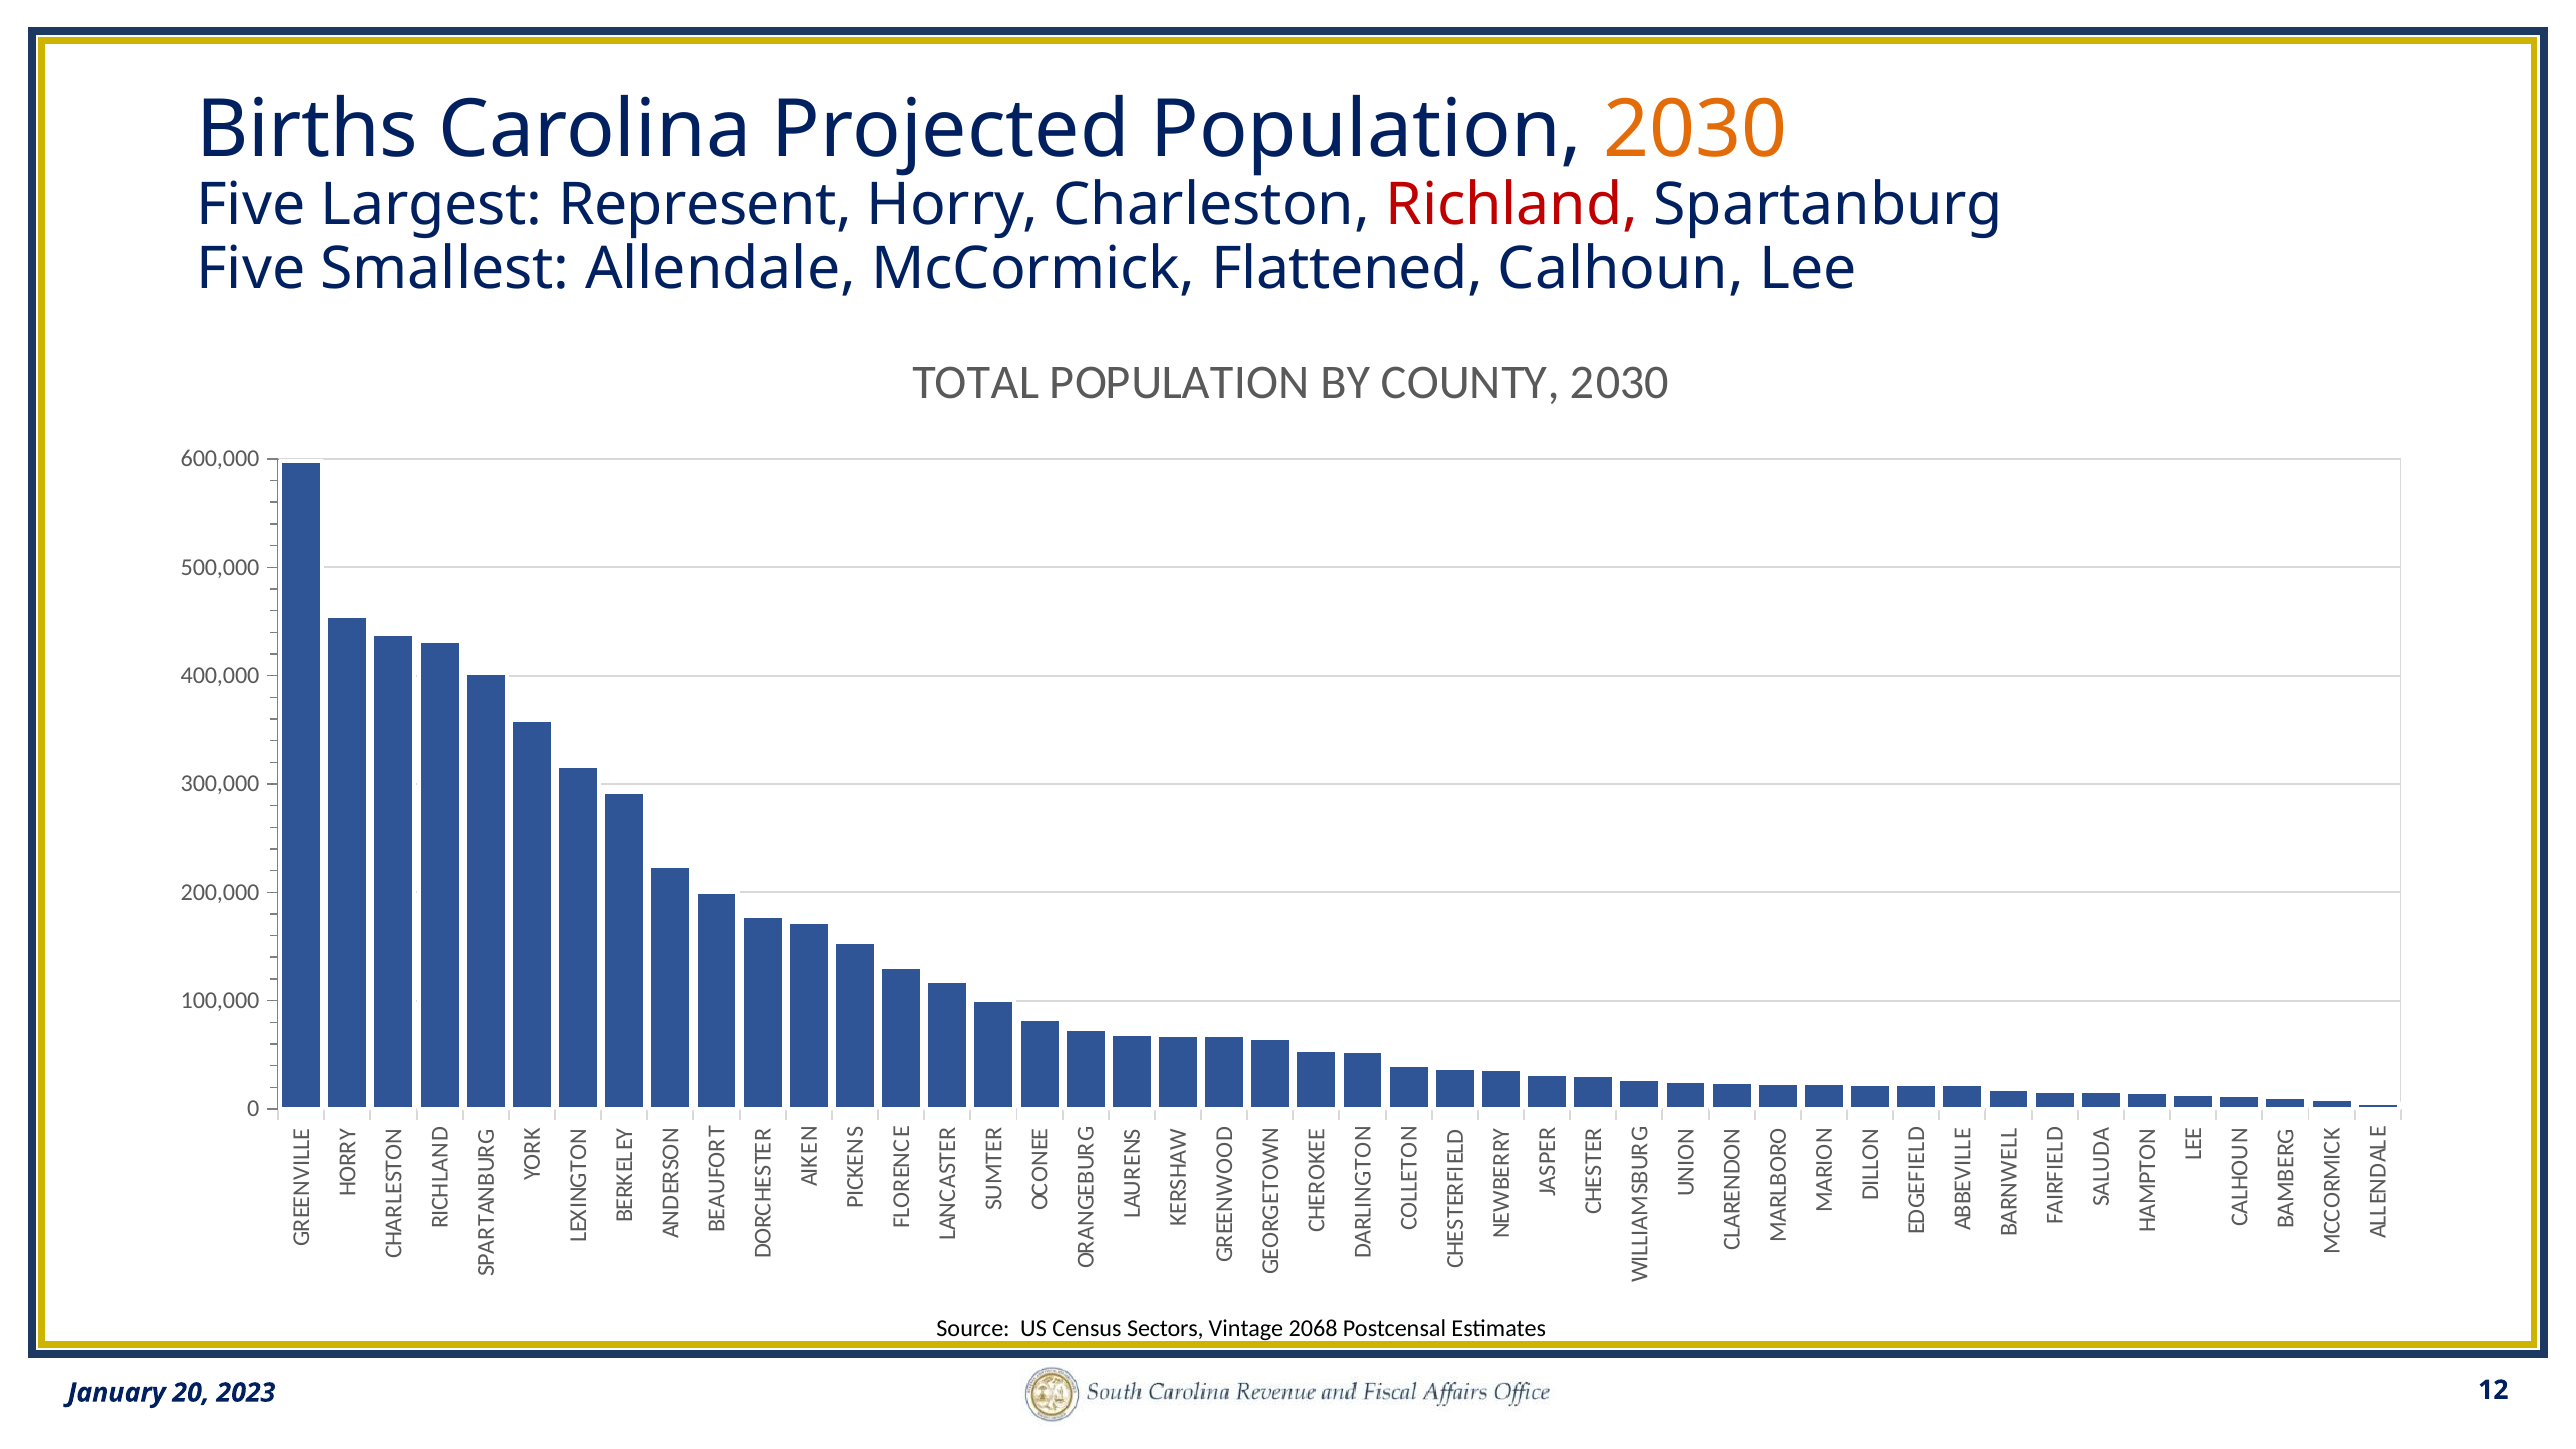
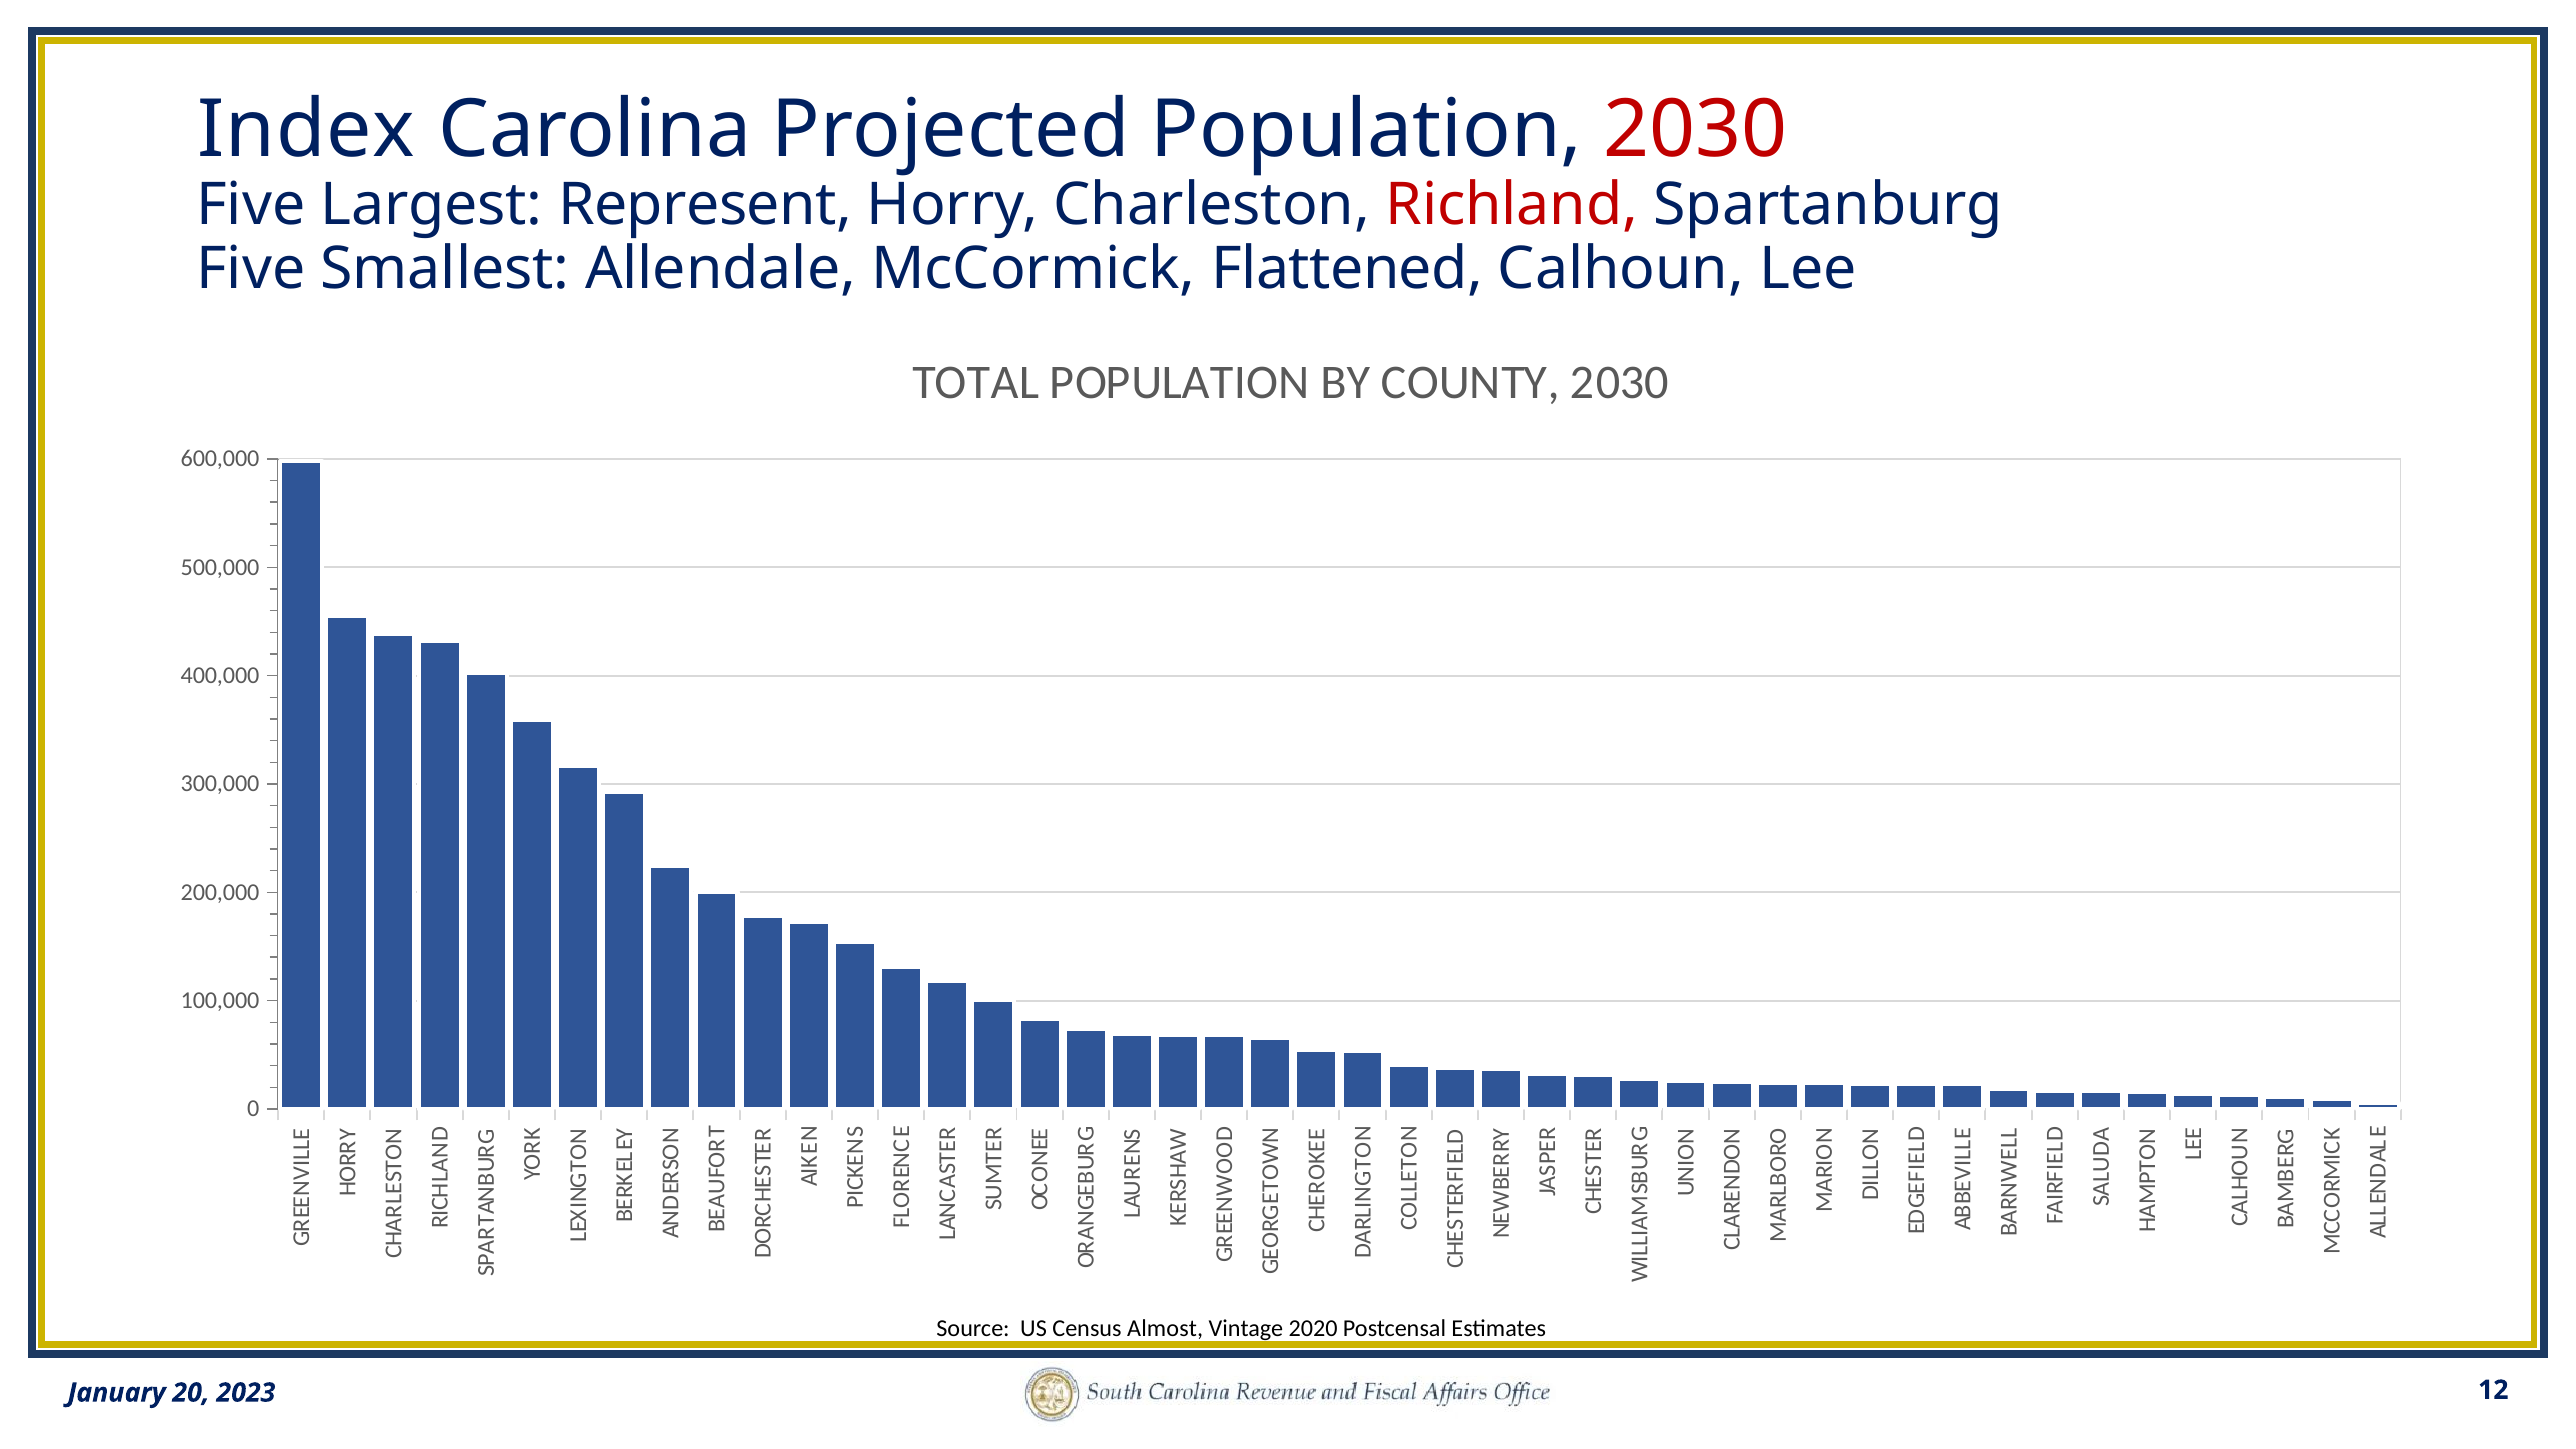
Births: Births -> Index (307, 130)
2030 colour: orange -> red (1695, 130)
Sectors: Sectors -> Almost (1165, 1329)
2068: 2068 -> 2020 (1313, 1329)
